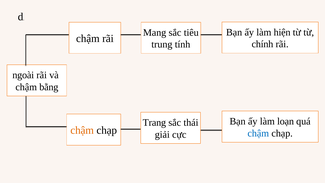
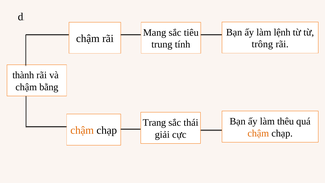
hiện: hiện -> lệnh (282, 32)
chính: chính -> trông (262, 44)
ngoài: ngoài -> thành (23, 75)
loạn: loạn -> thêu (286, 121)
chậm colour: blue -> orange (258, 133)
